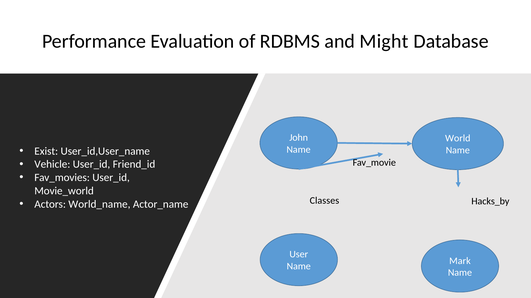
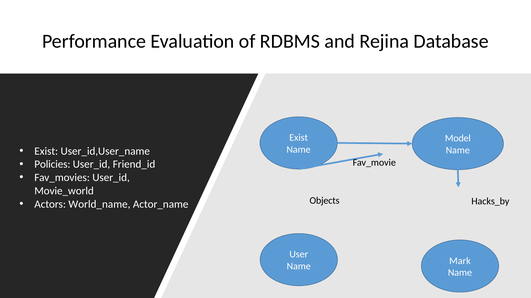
Might: Might -> Rejina (384, 41)
John: John -> Exist (299, 138)
World: World -> Model (458, 139)
Vehicle: Vehicle -> Policies (52, 165)
Classes: Classes -> Objects (325, 201)
